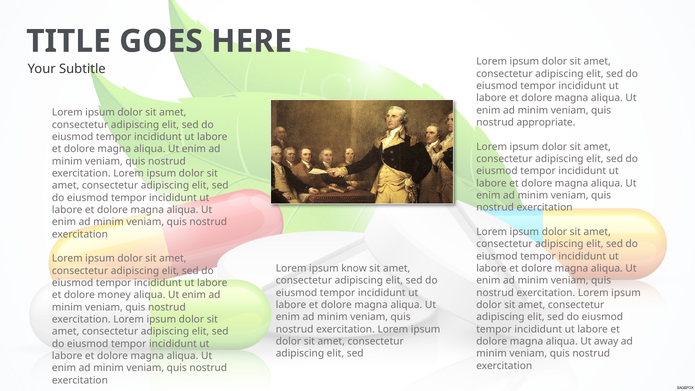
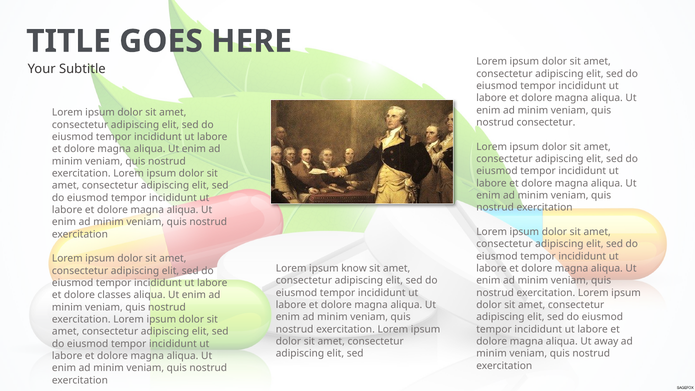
nostrud appropriate: appropriate -> consectetur (546, 122)
money: money -> classes (114, 295)
